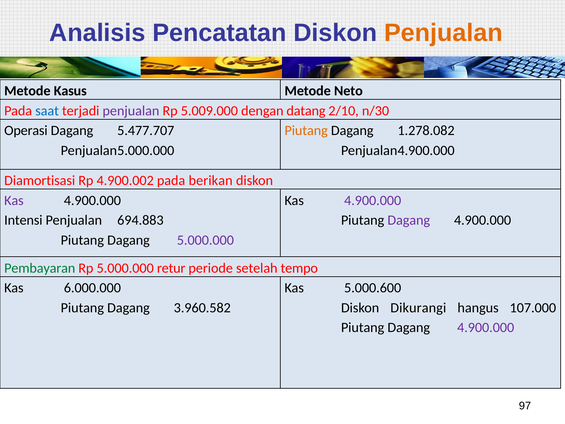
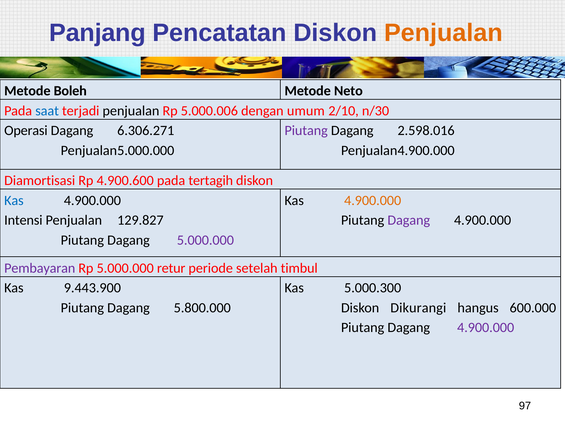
Analisis: Analisis -> Panjang (97, 33)
Kasus: Kasus -> Boleh (70, 91)
penjualan colour: purple -> black (131, 111)
5.009.000: 5.009.000 -> 5.000.006 (209, 111)
datang: datang -> umum (306, 111)
5.477.707: 5.477.707 -> 6.306.271 (146, 131)
Piutang colour: orange -> purple (306, 131)
1.278.082: 1.278.082 -> 2.598.016 (426, 131)
4.900.002: 4.900.002 -> 4.900.600 (125, 180)
berikan: berikan -> tertagih (211, 180)
Kas colour: purple -> blue (14, 200)
4.900.000 colour: purple -> orange (373, 200)
694.883: 694.883 -> 129.827 (140, 220)
Pembayaran colour: green -> purple (40, 268)
tempo: tempo -> timbul (299, 268)
6.000.000: 6.000.000 -> 9.443.900 (92, 288)
5.000.600: 5.000.600 -> 5.000.300 (373, 288)
3.960.582: 3.960.582 -> 5.800.000 (202, 308)
107.000: 107.000 -> 600.000 (533, 308)
